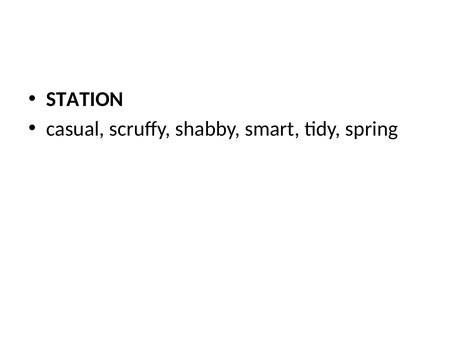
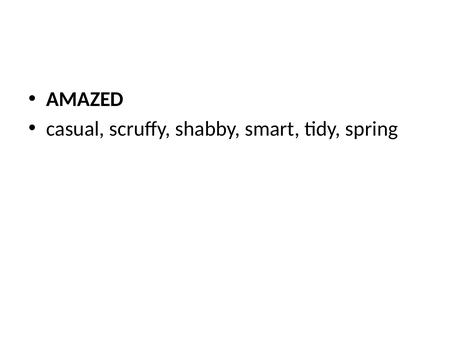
STATION: STATION -> AMAZED (85, 99)
